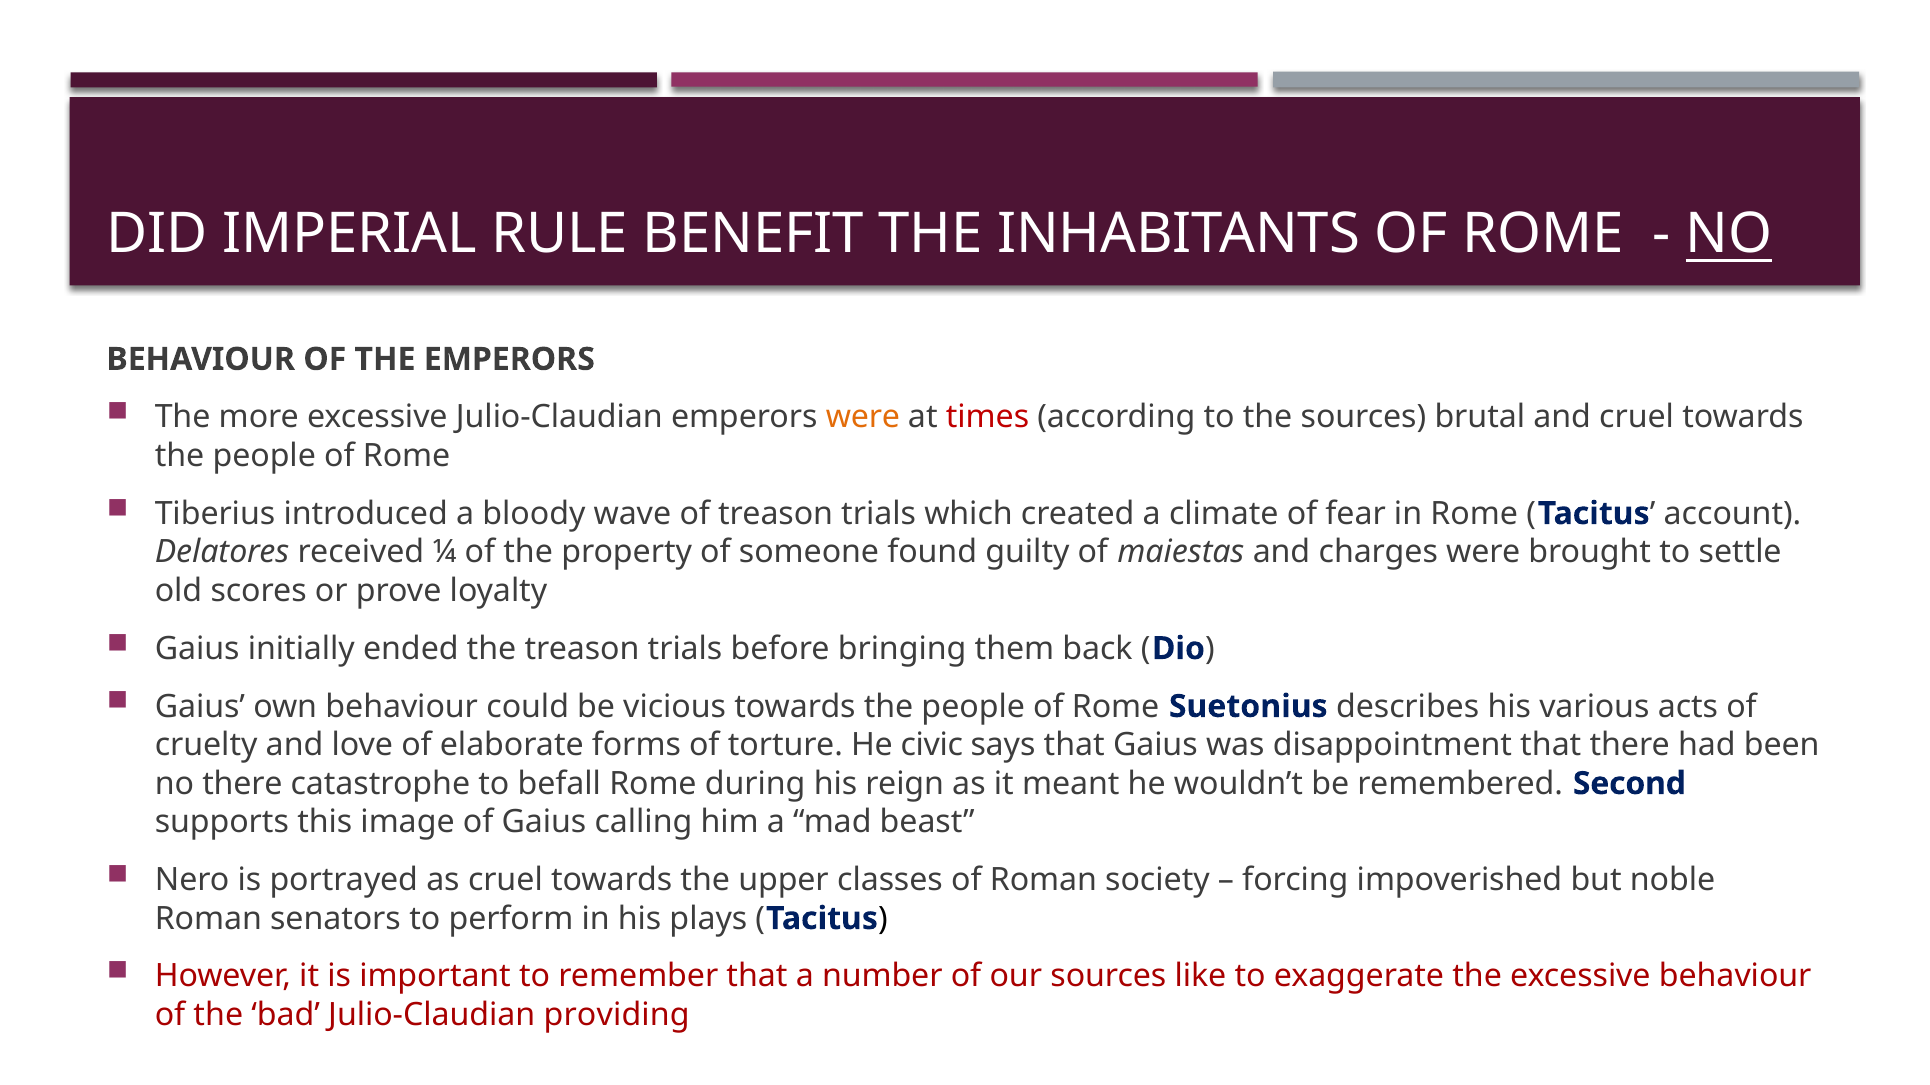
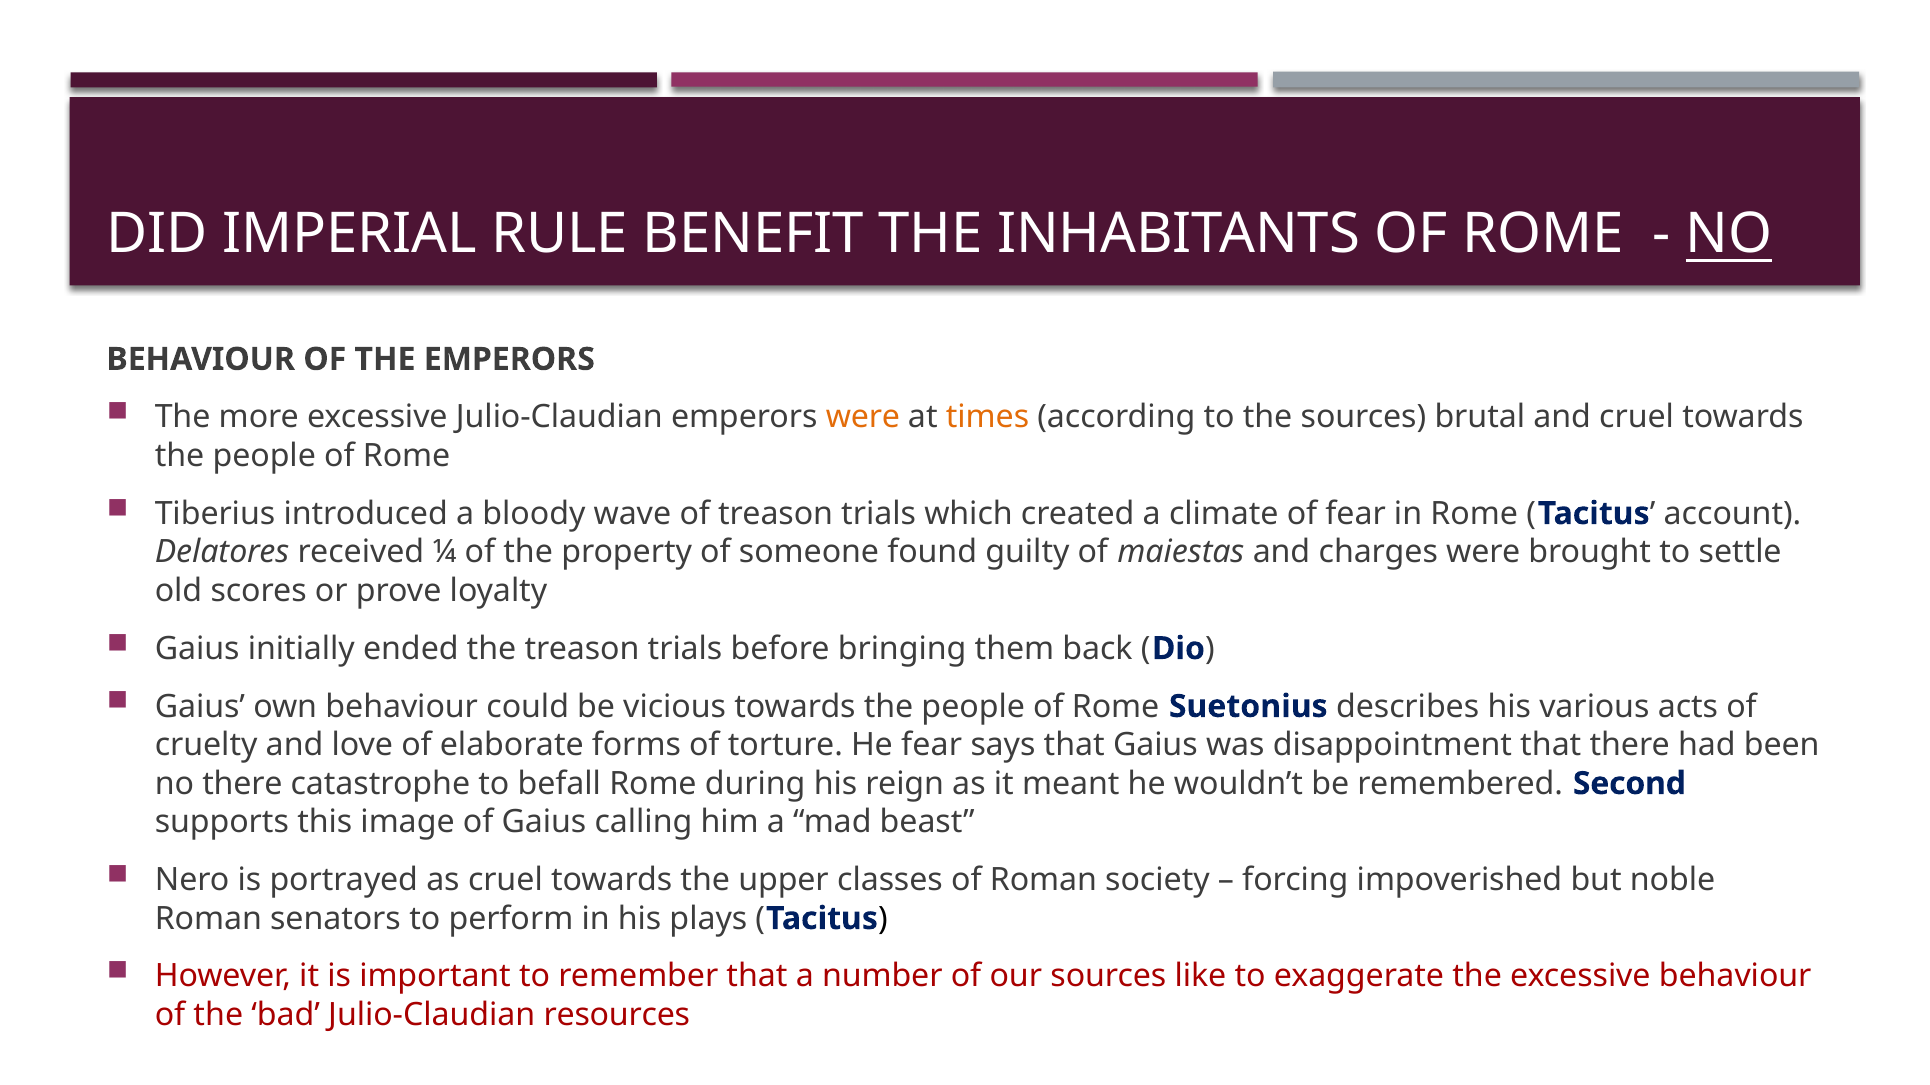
times colour: red -> orange (988, 417)
He civic: civic -> fear (932, 745)
providing: providing -> resources (617, 1016)
